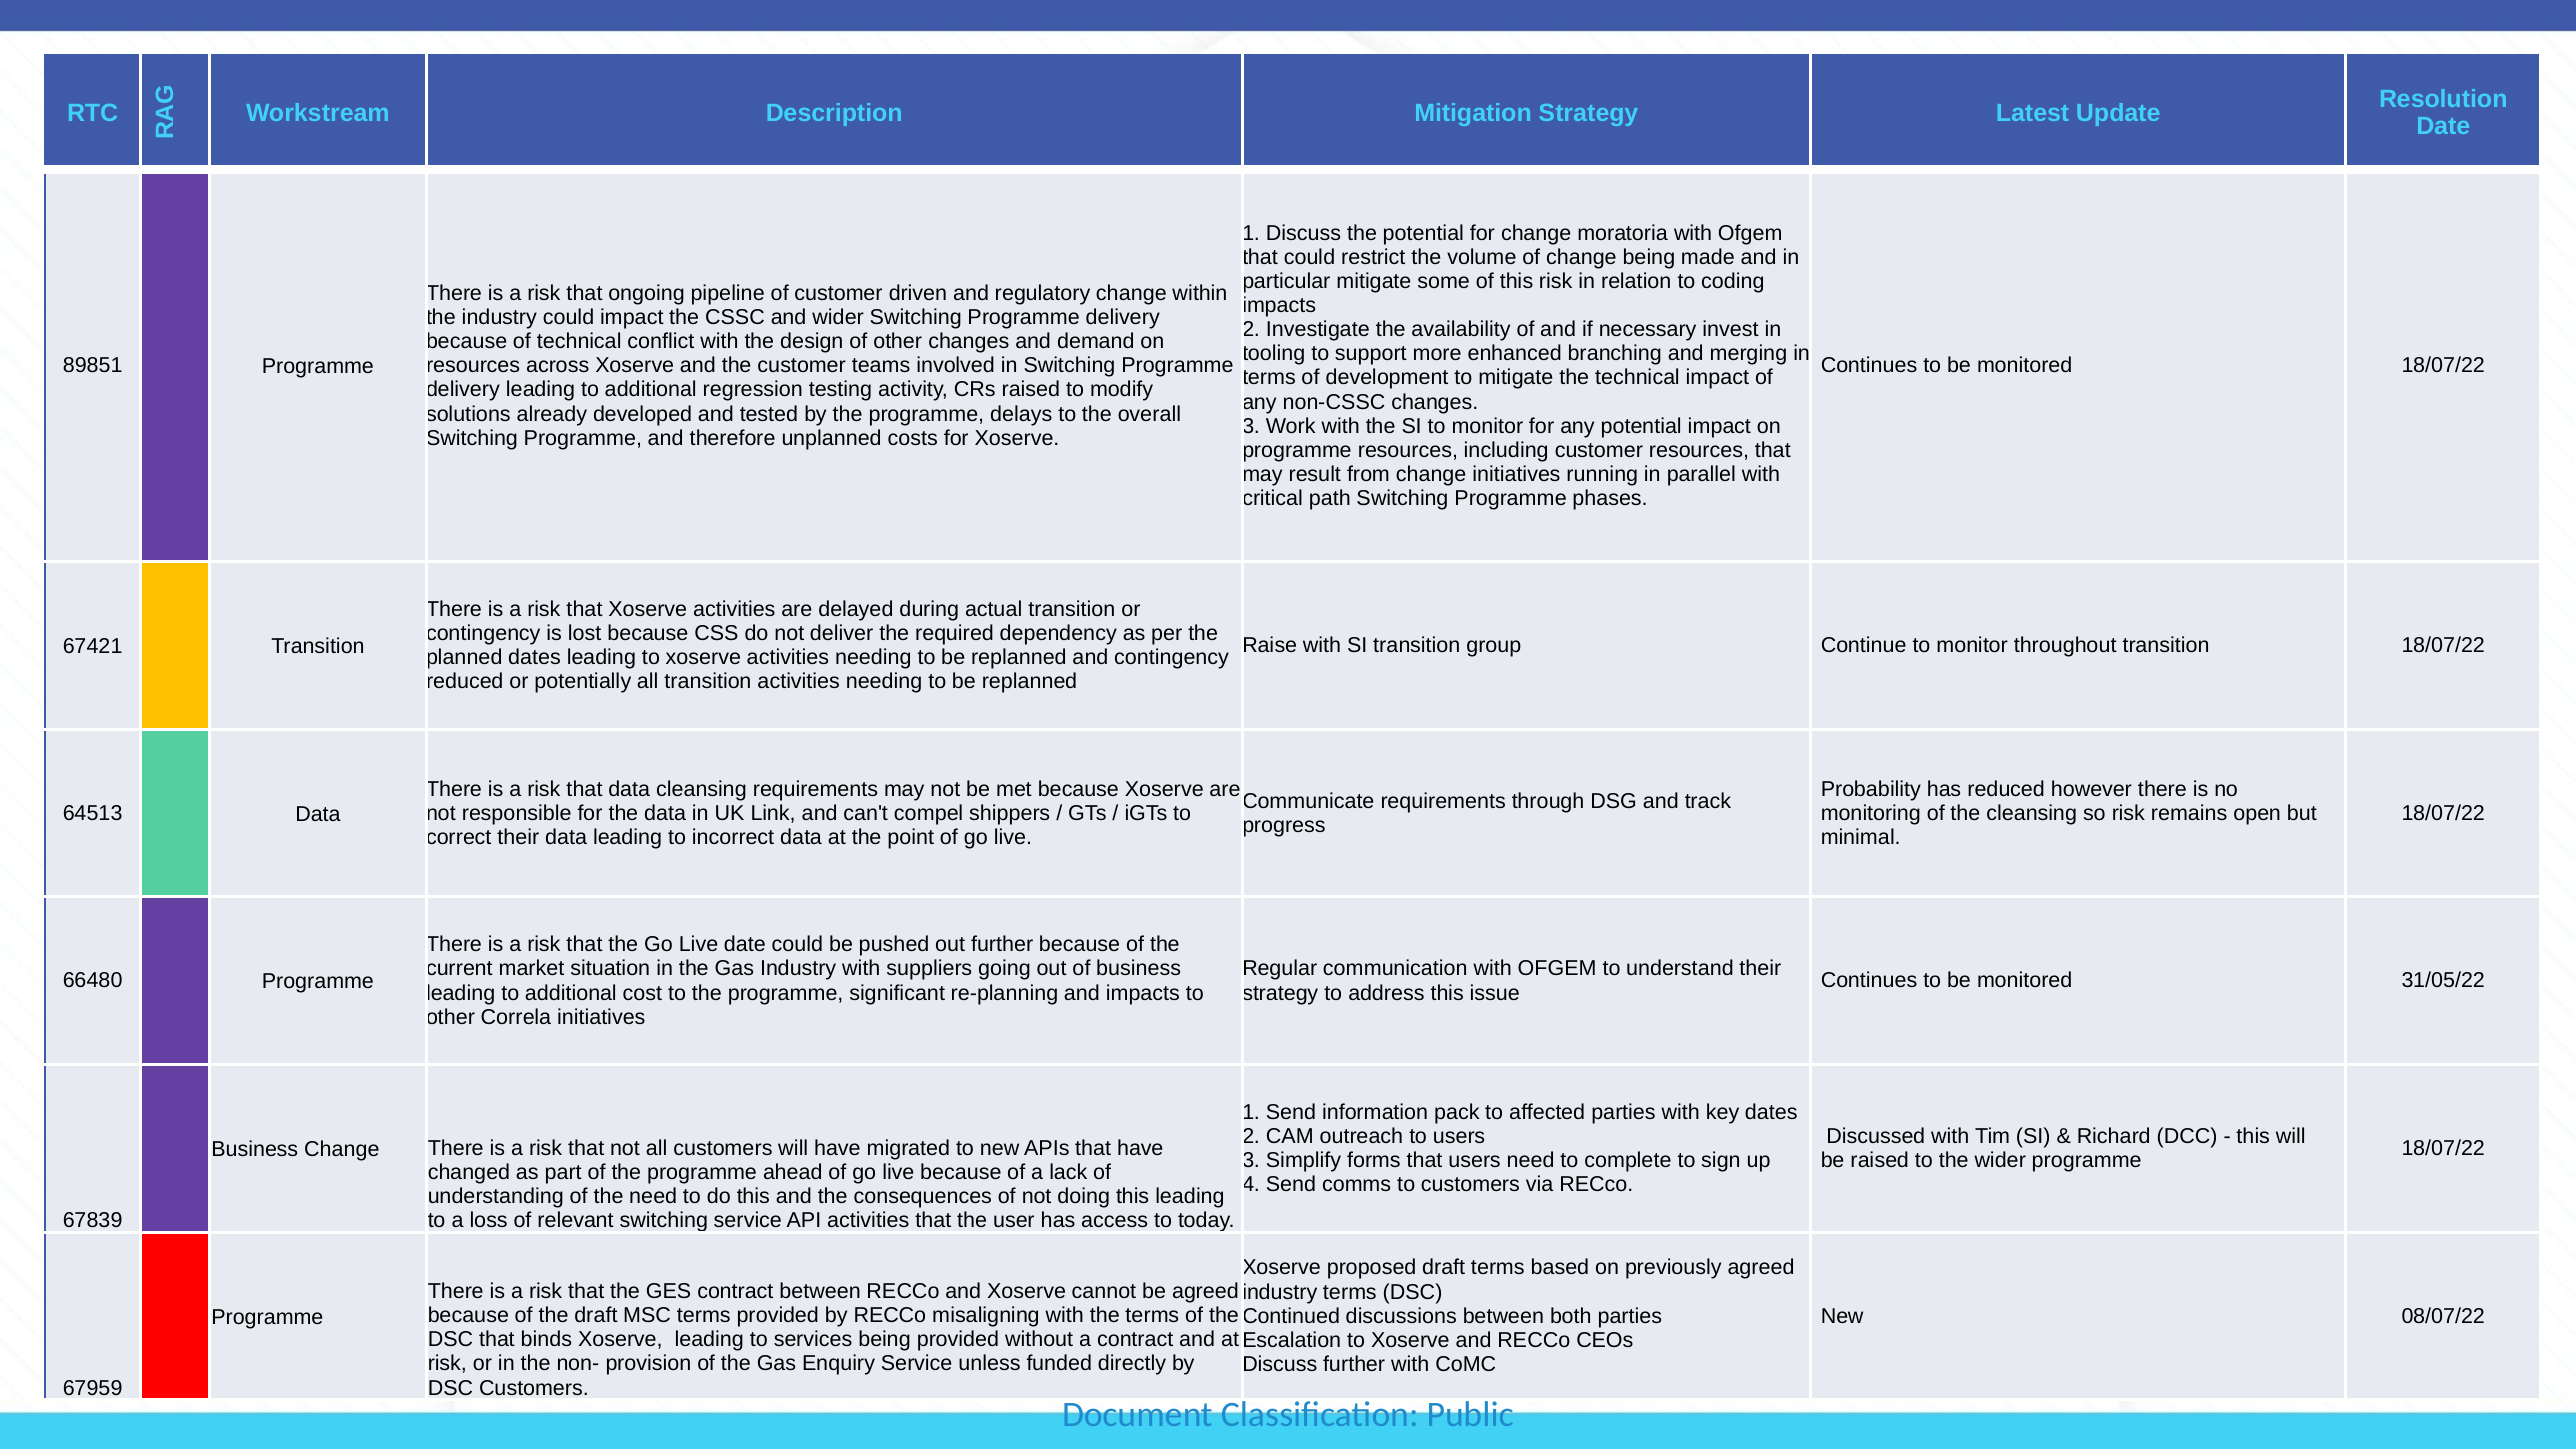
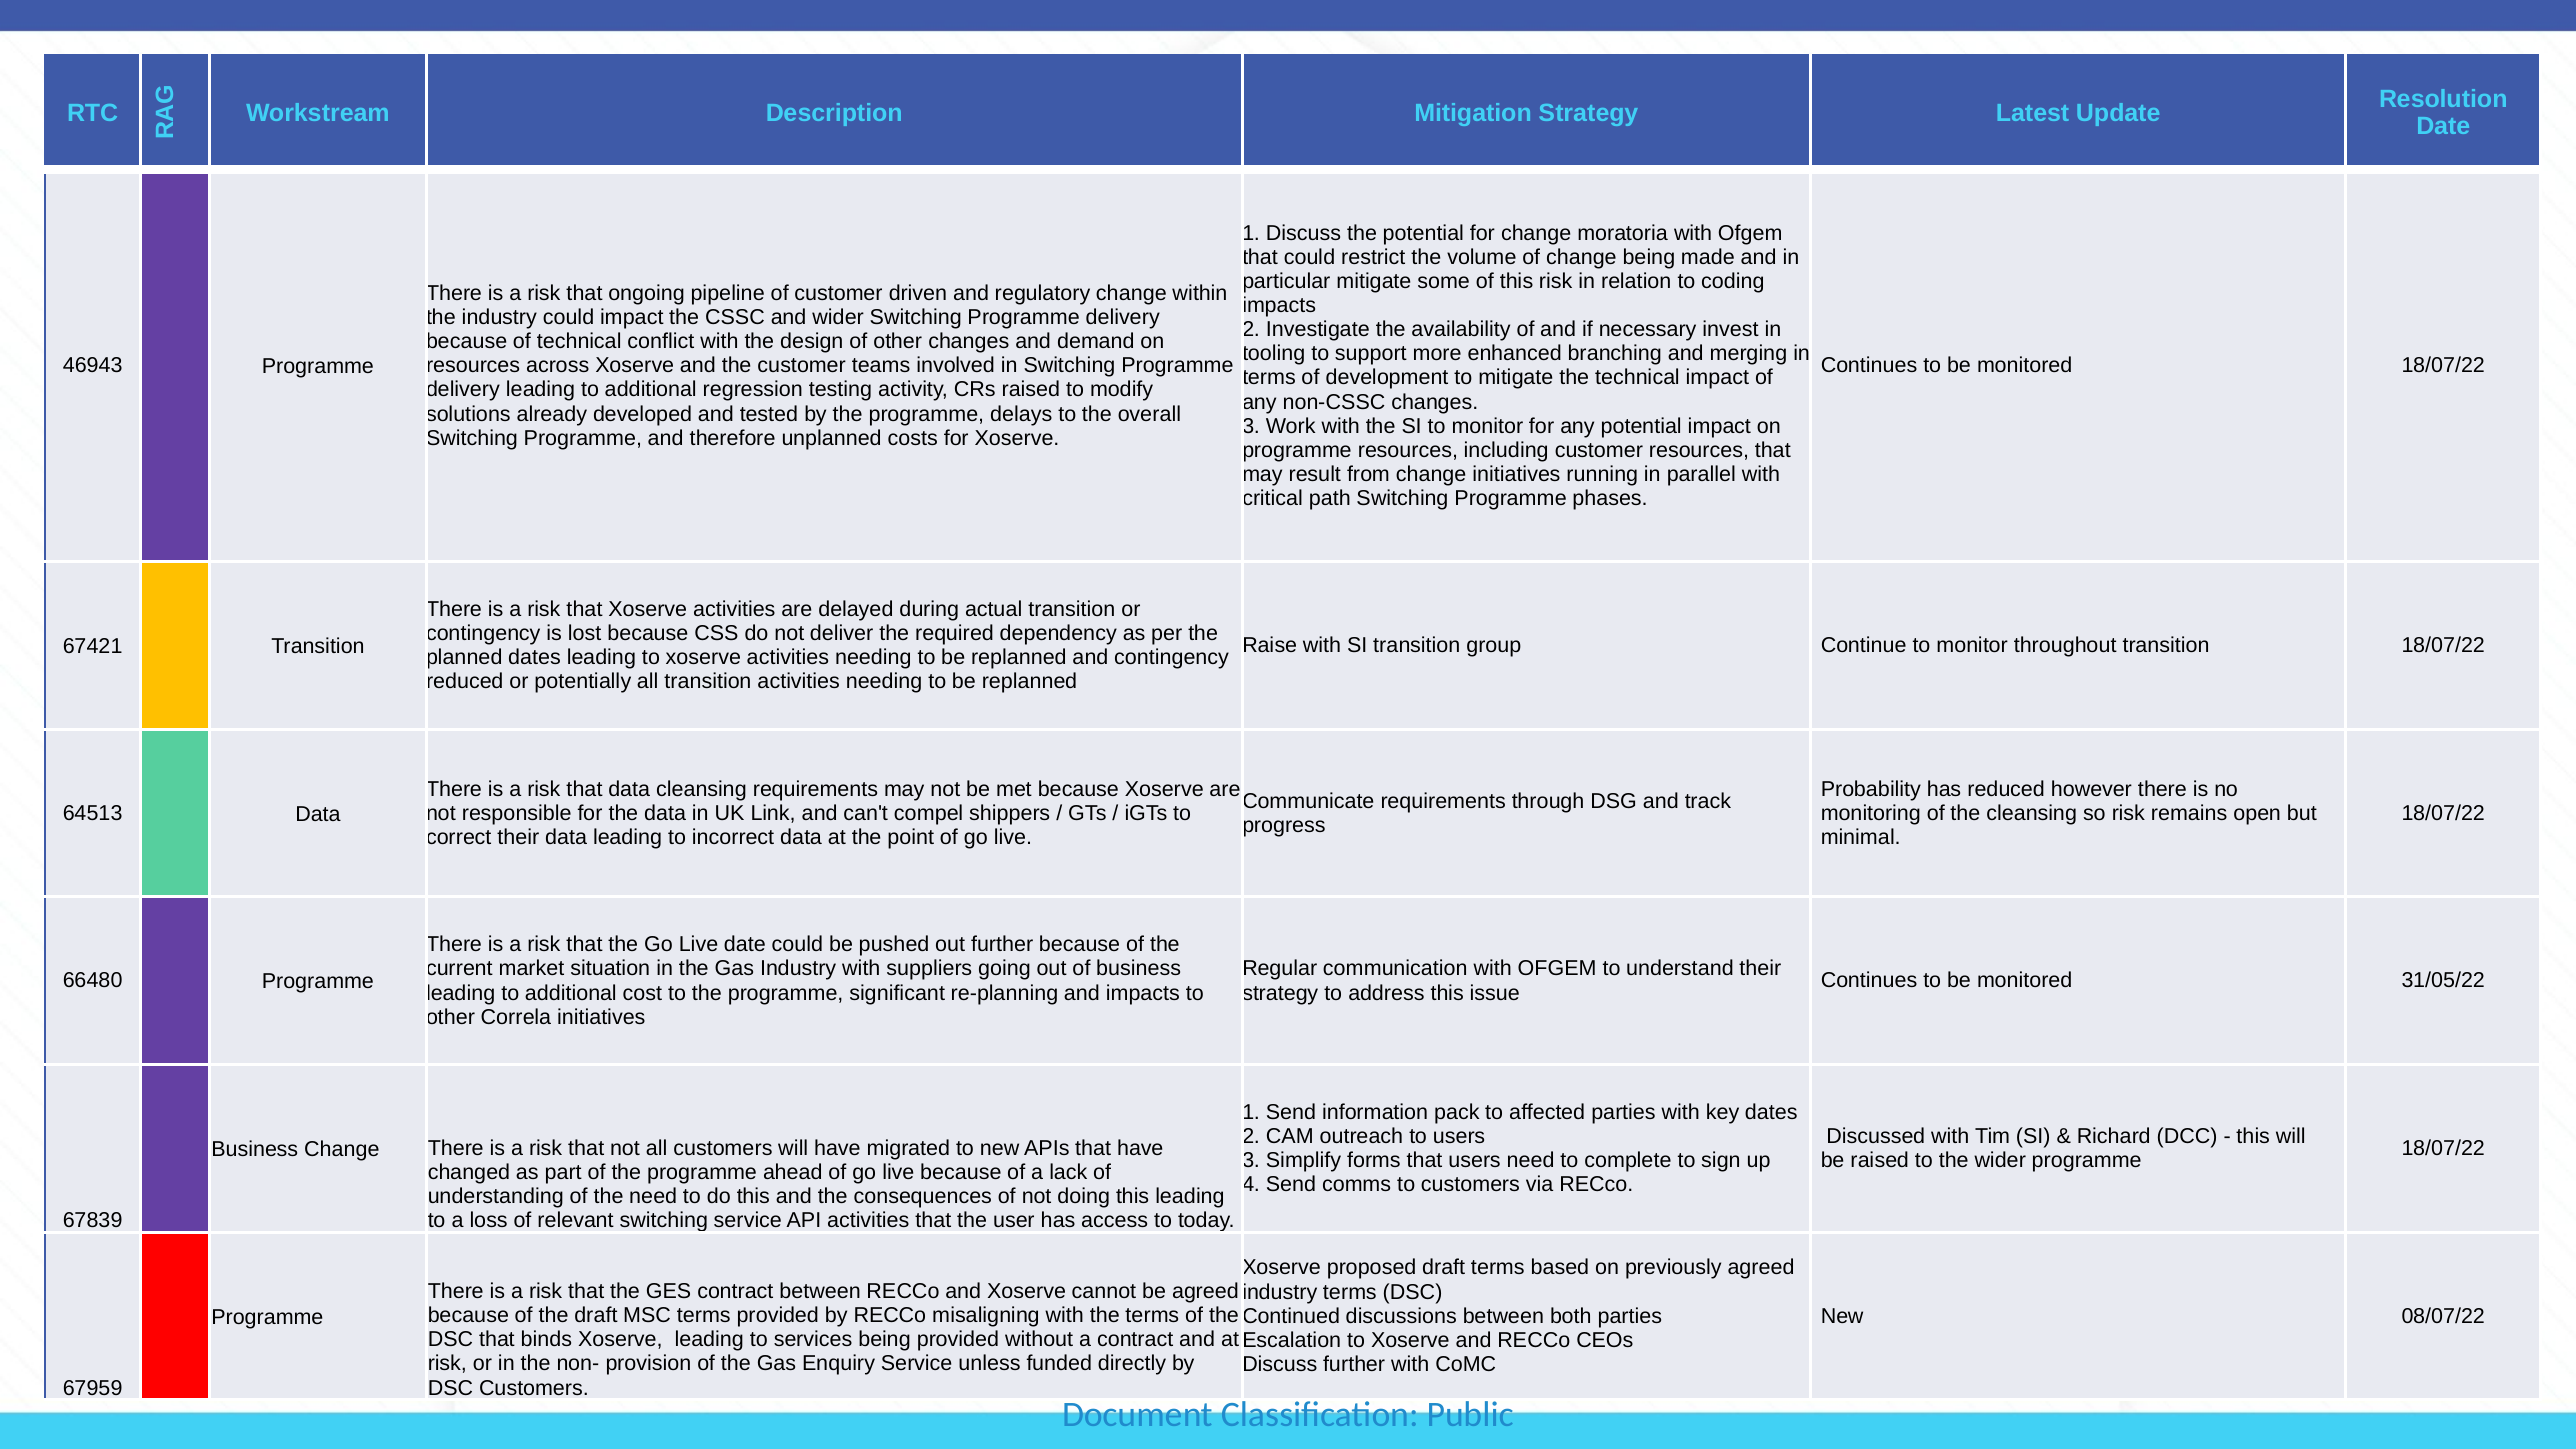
89851: 89851 -> 46943 (93, 366)
